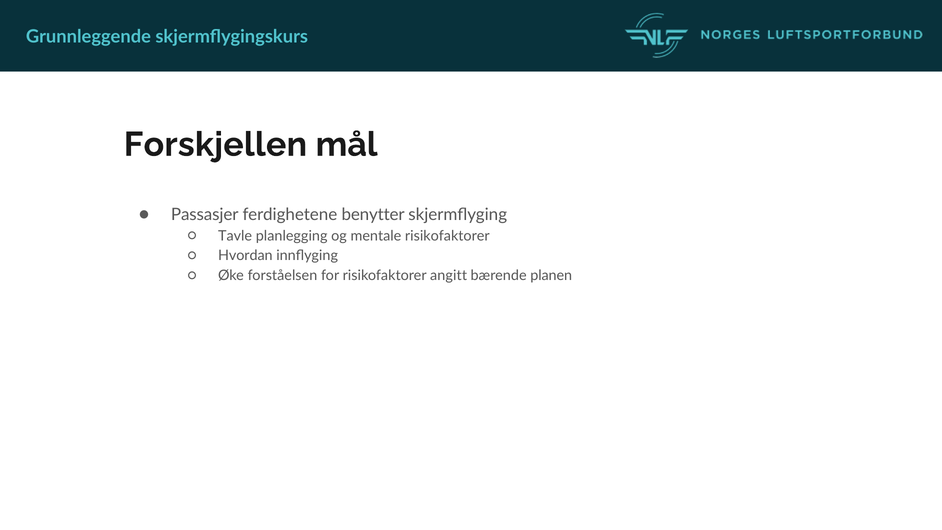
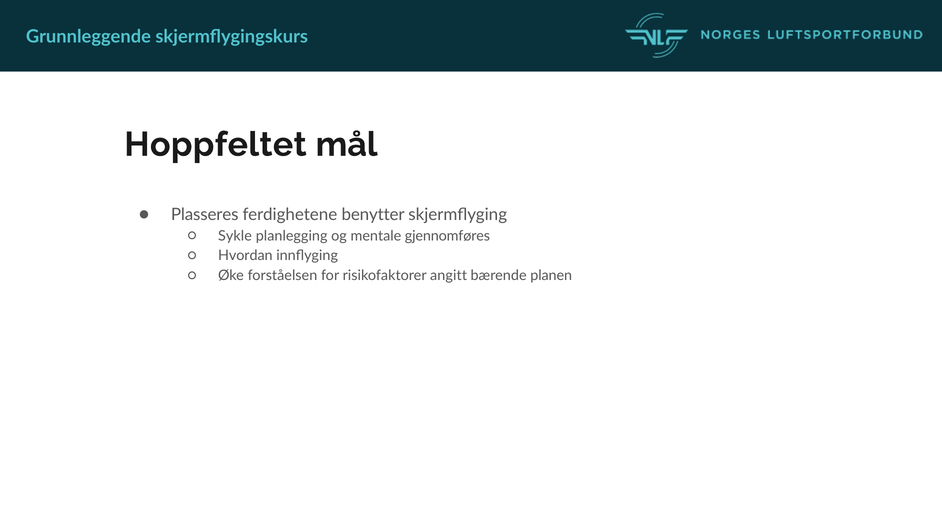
Forskjellen: Forskjellen -> Hoppfeltet (215, 145)
Passasjer: Passasjer -> Plasseres (205, 214)
Tavle: Tavle -> Sykle (235, 236)
mentale risikofaktorer: risikofaktorer -> gjennomføres (447, 236)
